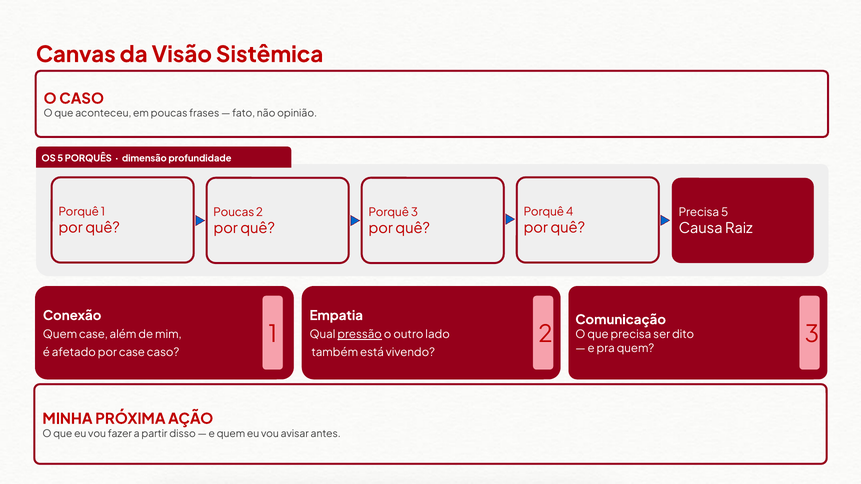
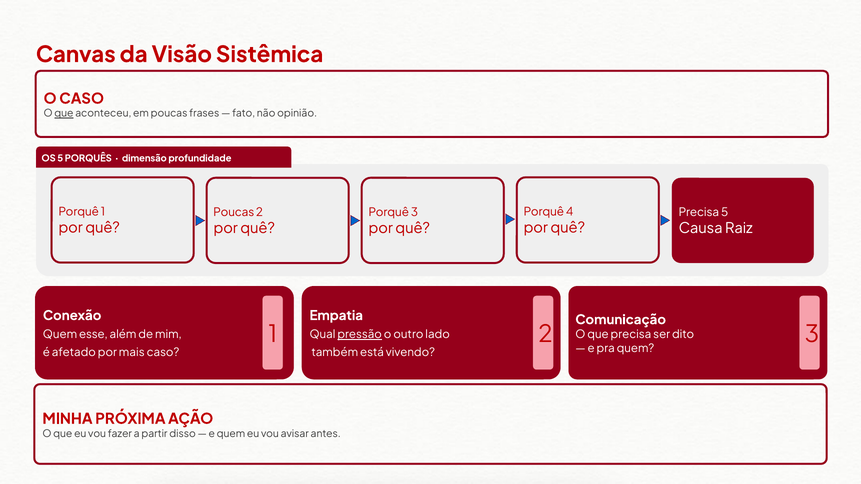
que underline: none -> present (64, 114)
Quem case: case -> esse (93, 335)
por case: case -> mais (132, 353)
